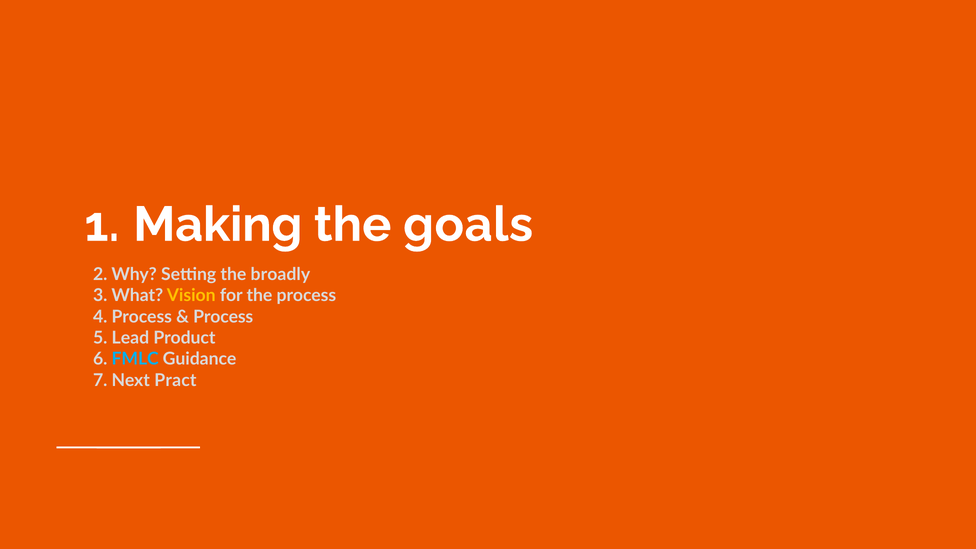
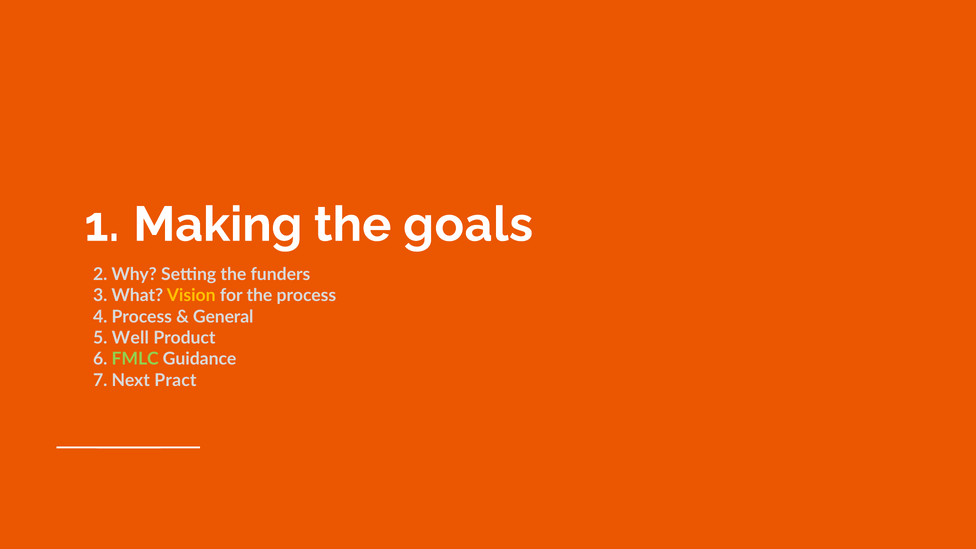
broadly: broadly -> funders (280, 274)
Process: Process -> General (223, 317)
Lead: Lead -> Well (130, 338)
FMLC colour: light blue -> light green (135, 359)
